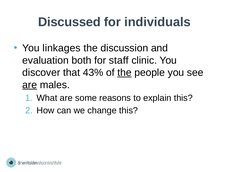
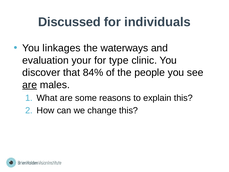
discussion: discussion -> waterways (124, 48)
both: both -> your (81, 60)
staff: staff -> type (119, 60)
43%: 43% -> 84% (93, 72)
the underline: present -> none (124, 72)
